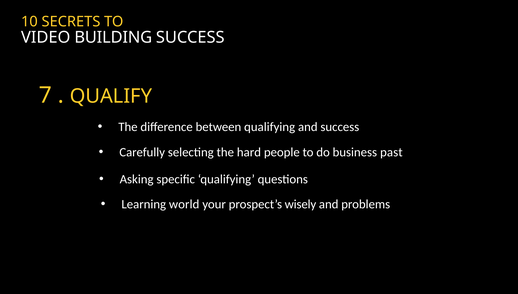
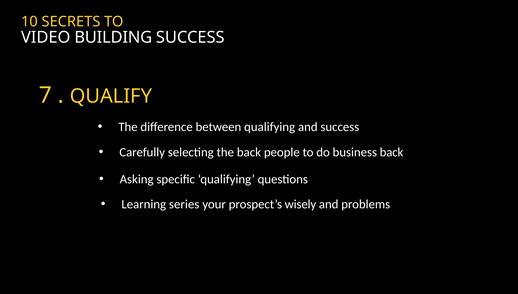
the hard: hard -> back (249, 152)
business past: past -> back (392, 152)
world: world -> series (184, 204)
